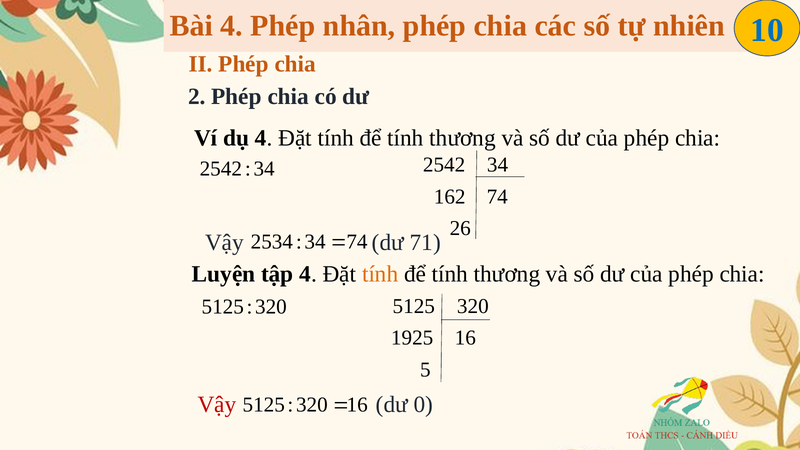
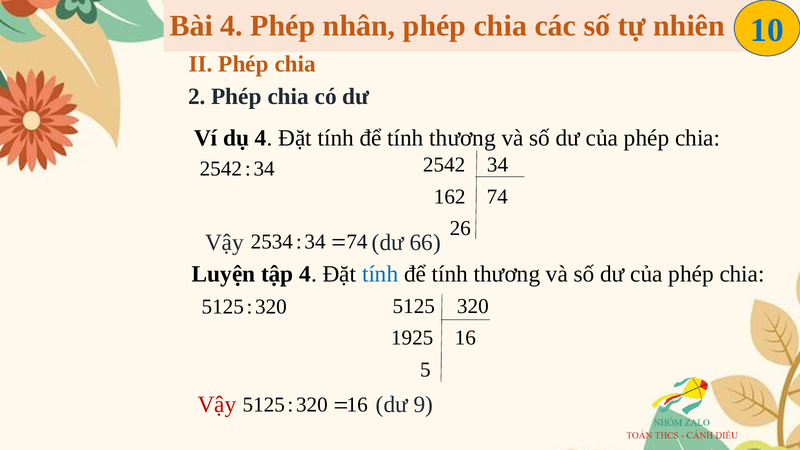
71: 71 -> 66 (425, 243)
tính colour: orange -> blue (380, 274)
0: 0 -> 9 (423, 404)
